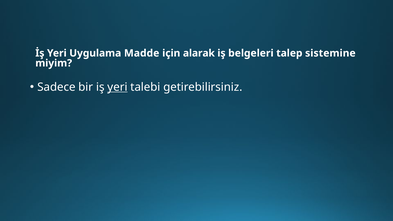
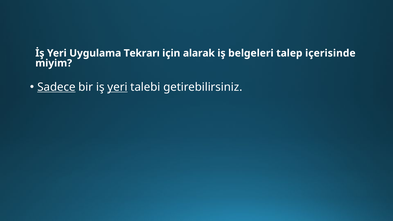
Madde: Madde -> Tekrarı (142, 53)
sistemine: sistemine -> içerisinde (330, 53)
Sadece underline: none -> present (56, 87)
